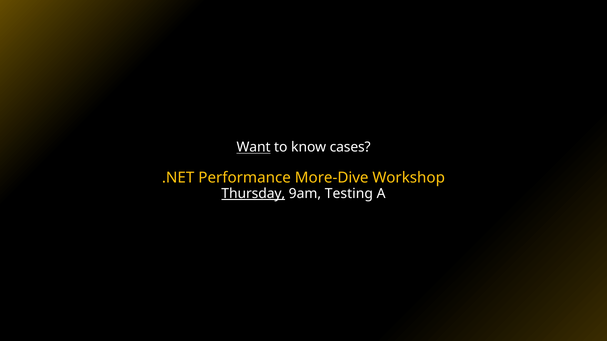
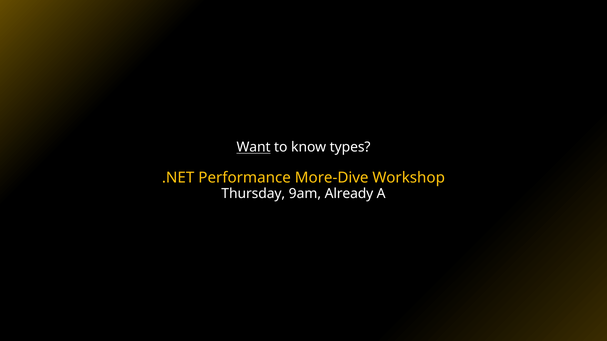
cases: cases -> types (350, 147)
Thursday underline: present -> none (253, 194)
Testing: Testing -> Already (349, 194)
